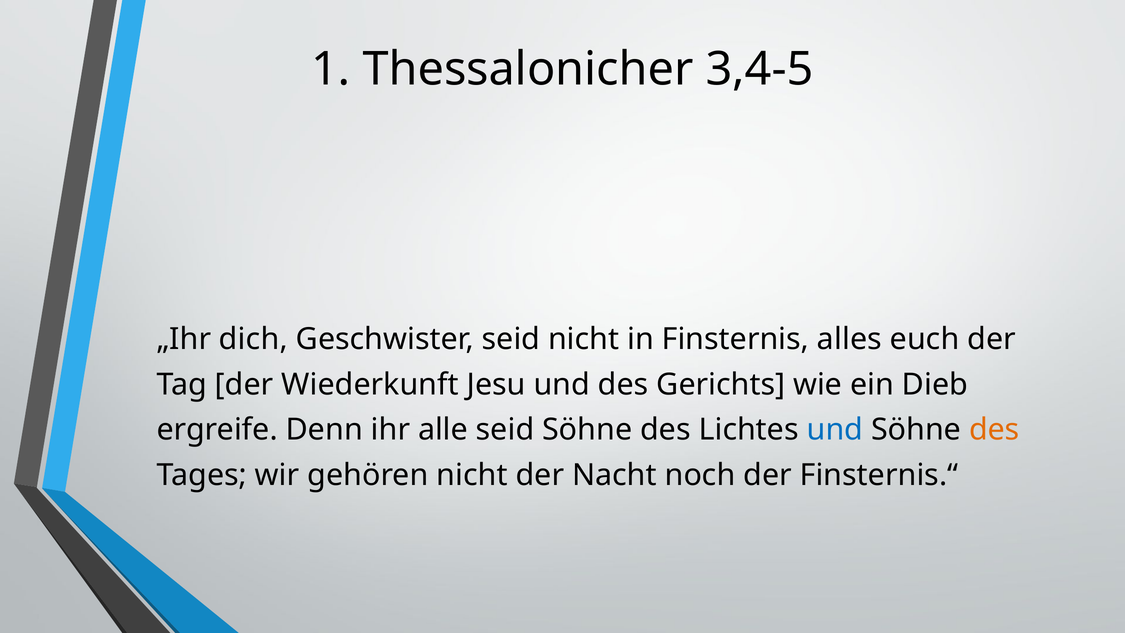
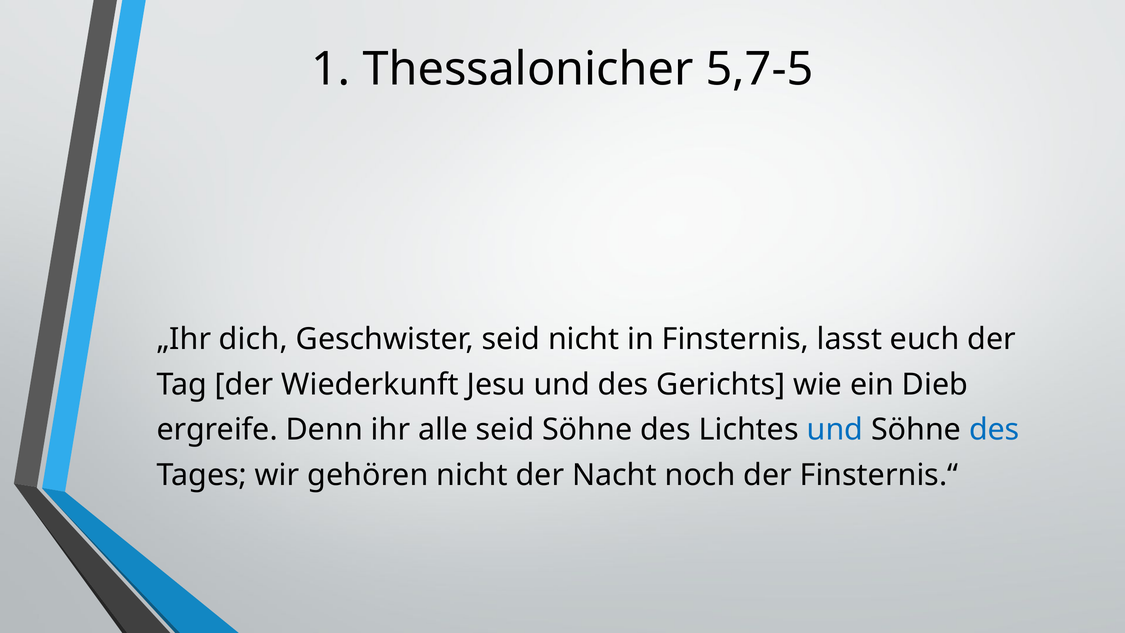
3,4-5: 3,4-5 -> 5,7-5 (760, 69)
alles: alles -> lasst (849, 339)
des colour: orange -> blue (994, 430)
